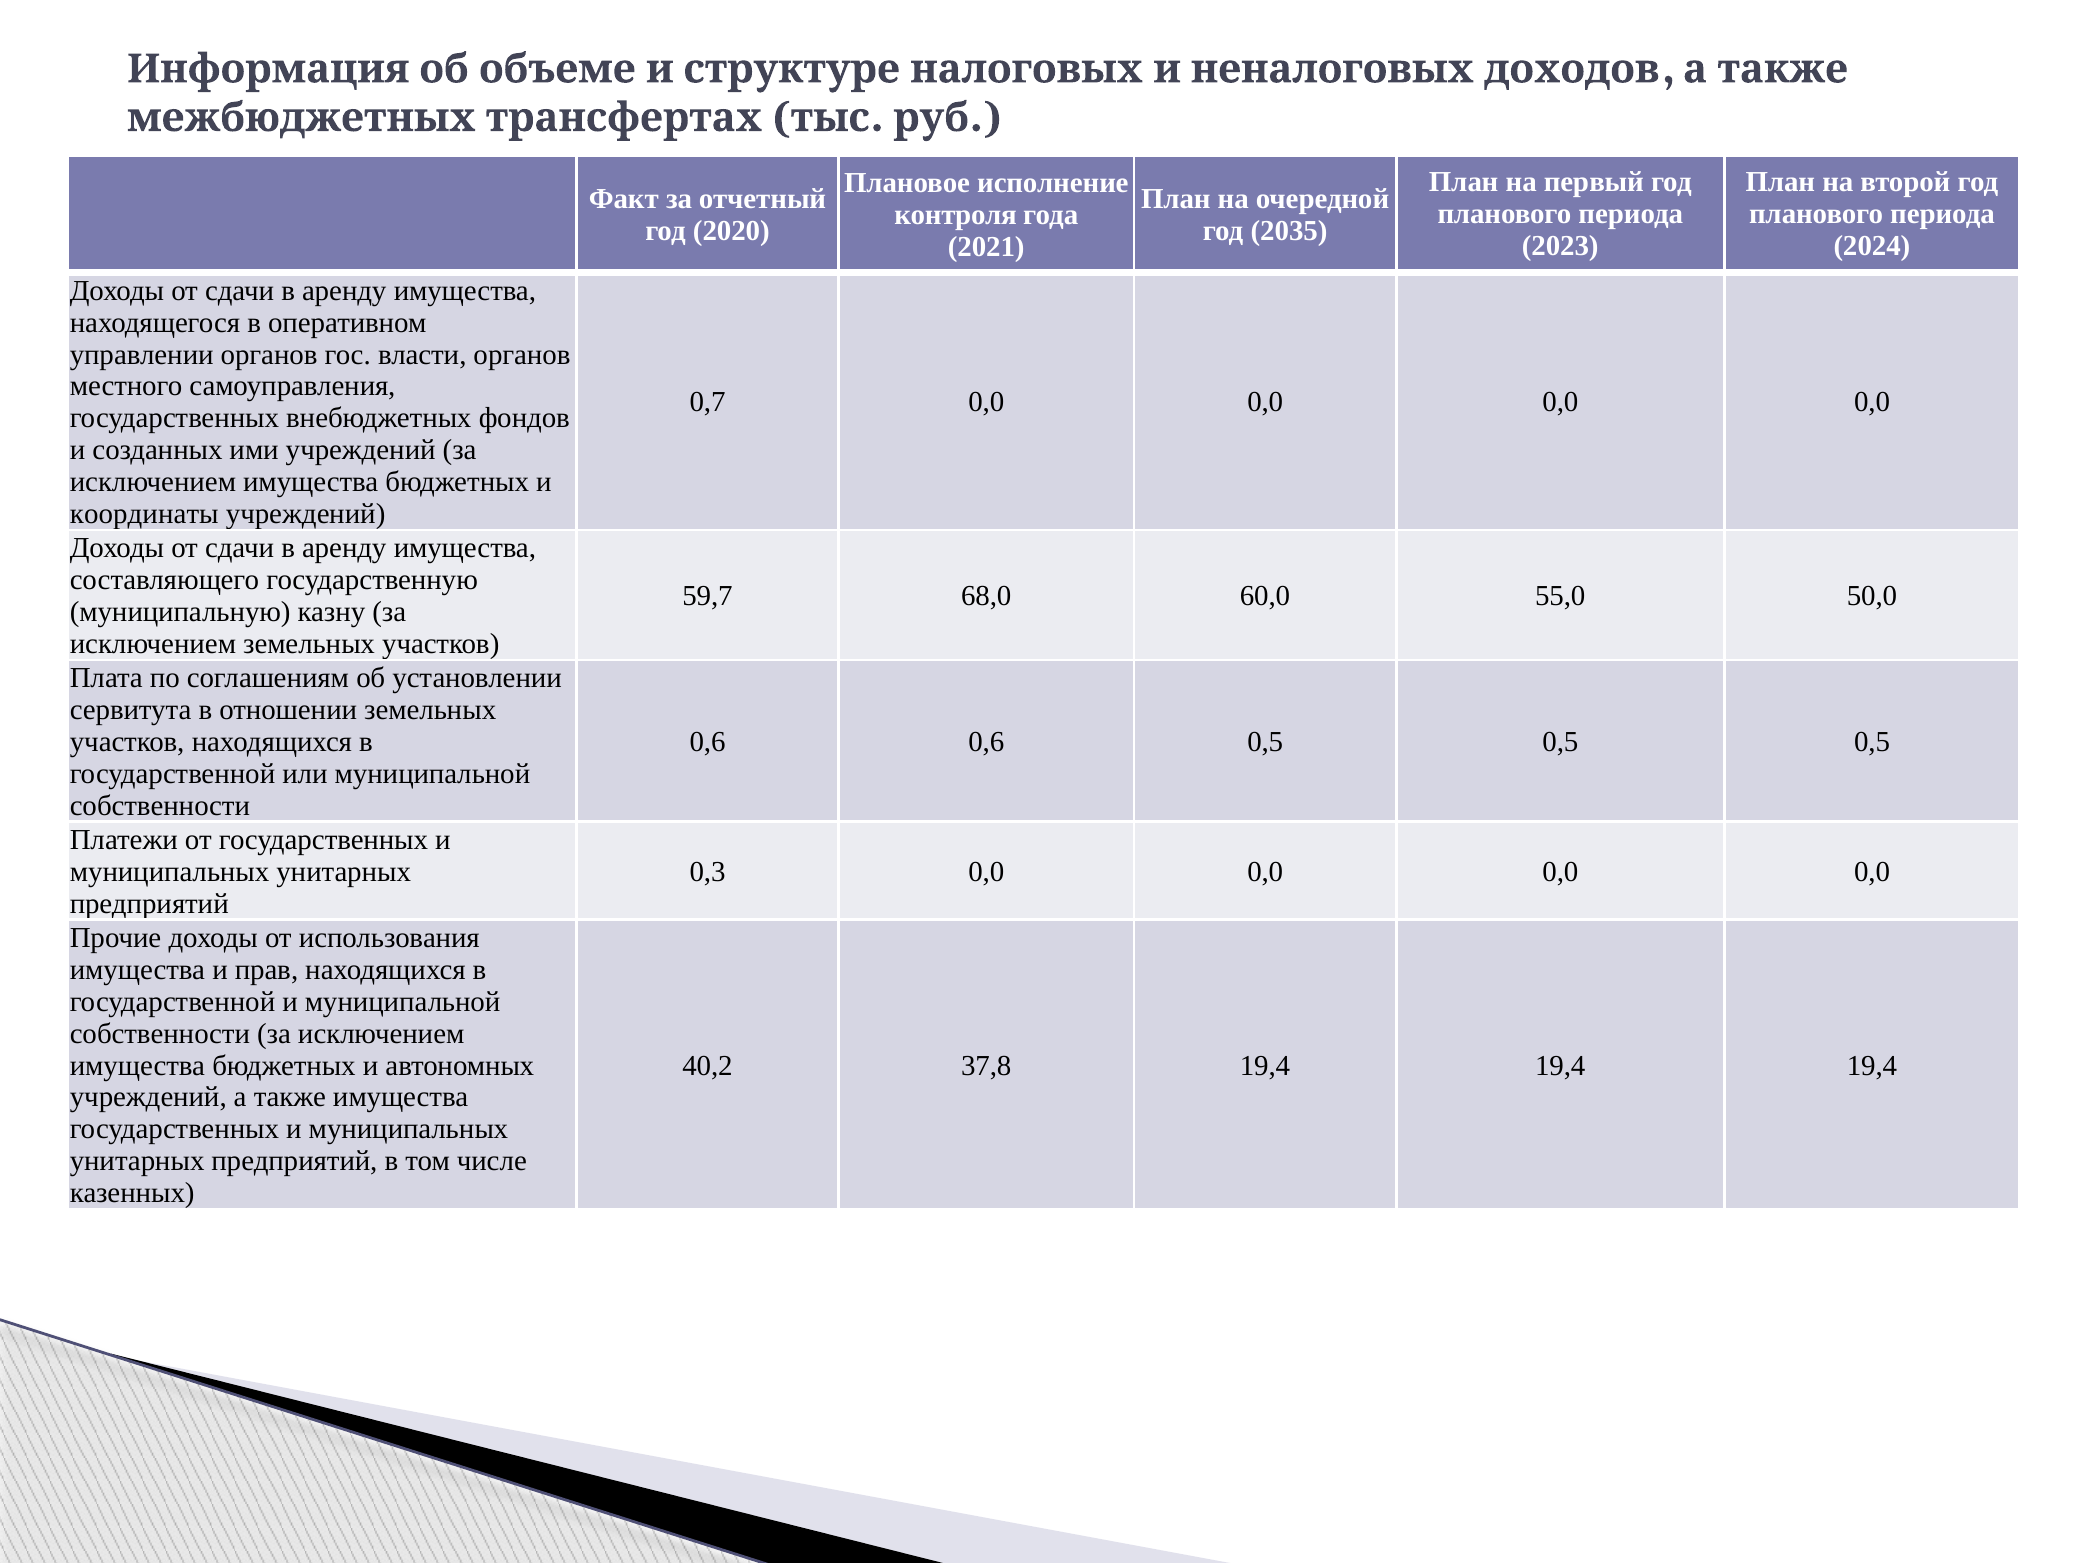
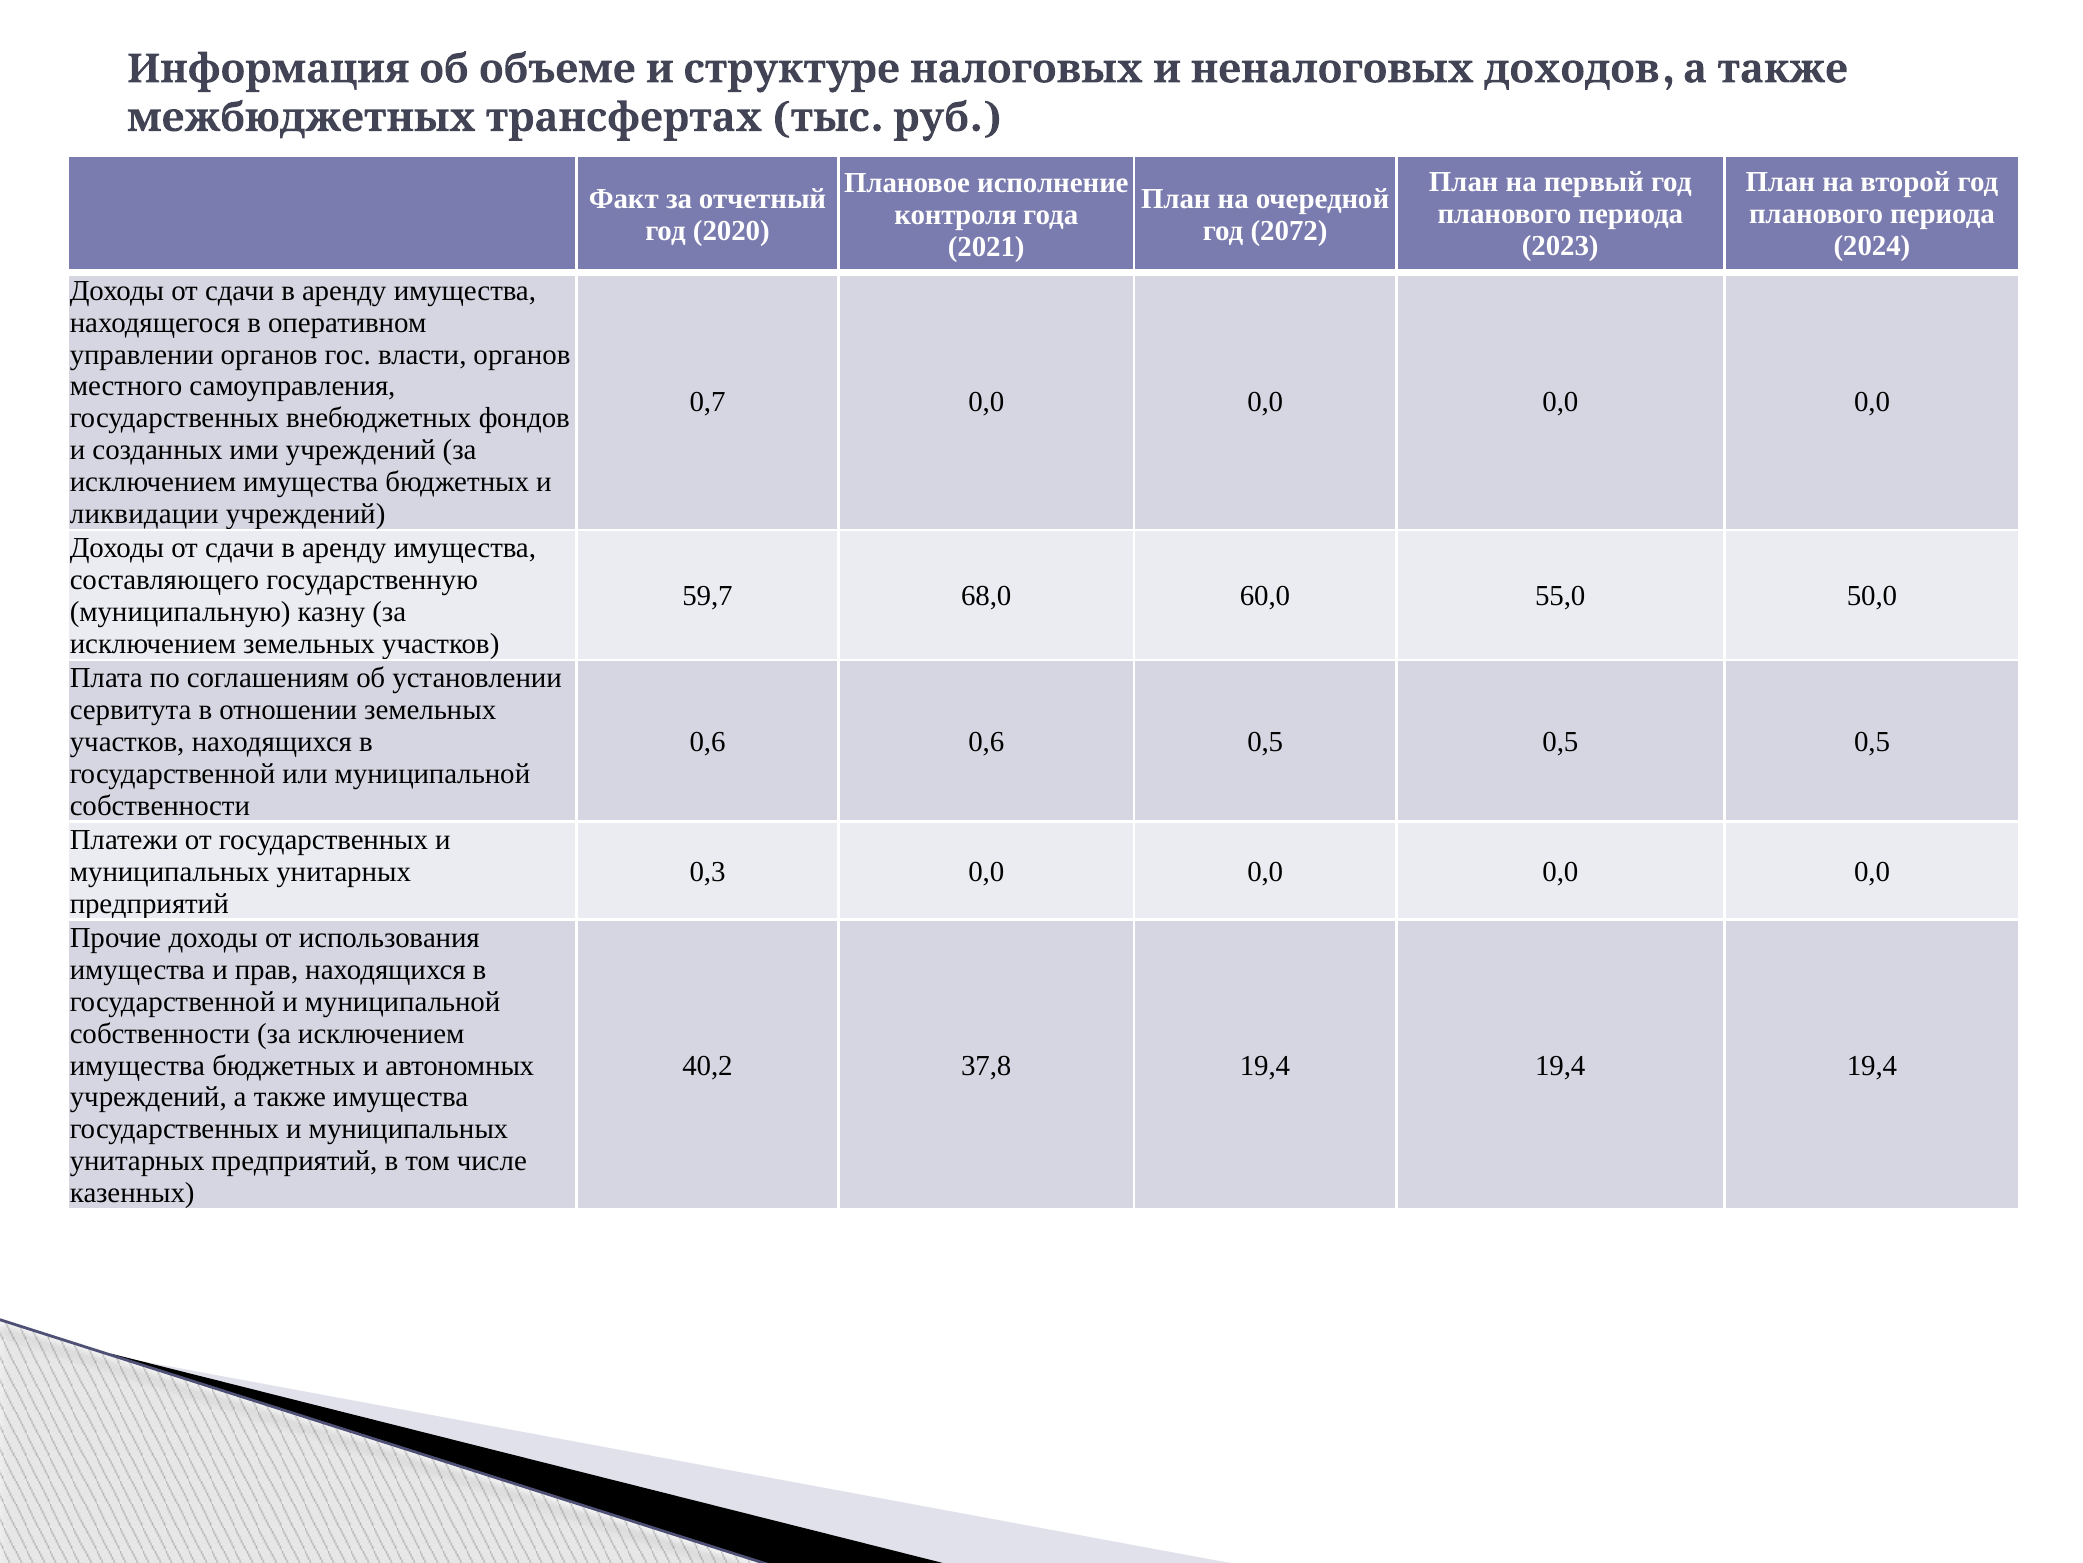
2035: 2035 -> 2072 (1289, 231)
координаты: координаты -> ликвидации (144, 514)
